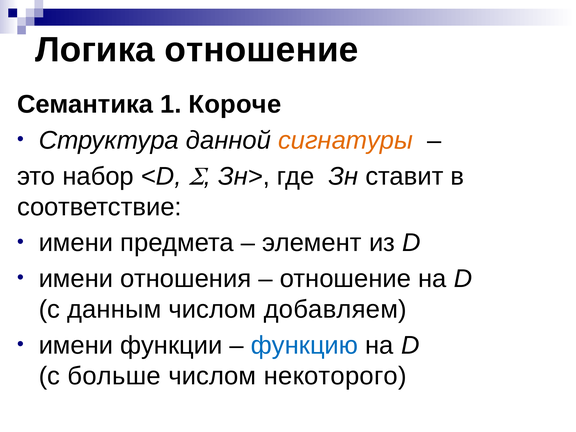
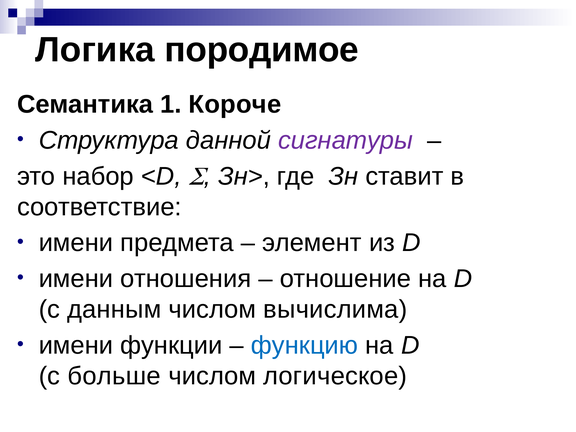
Логика отношение: отношение -> породимое (262, 50)
сигнатуры colour: orange -> purple (346, 140)
добавляем: добавляем -> вычислима (335, 310)
некоторого: некоторого -> логическое (335, 376)
